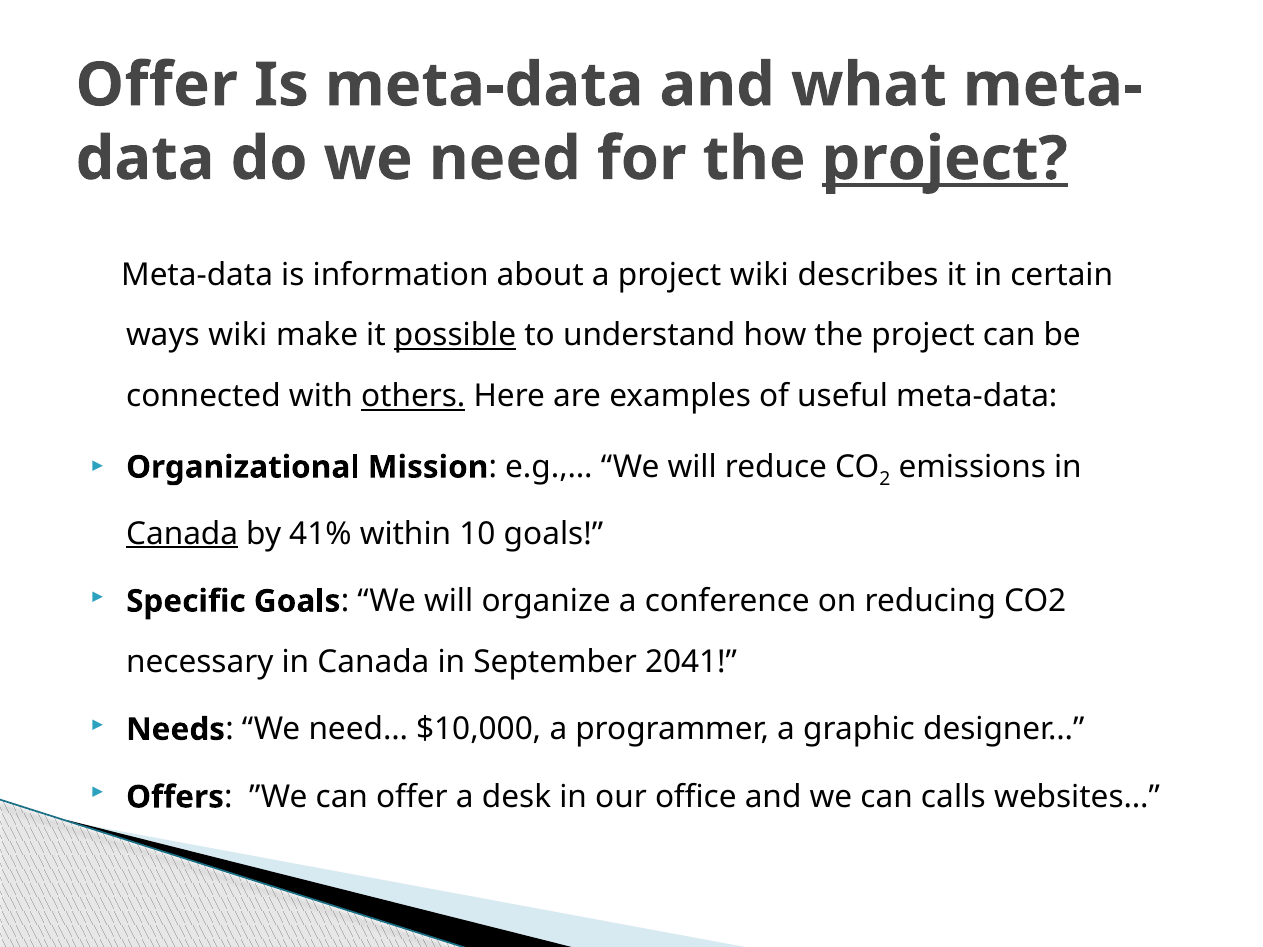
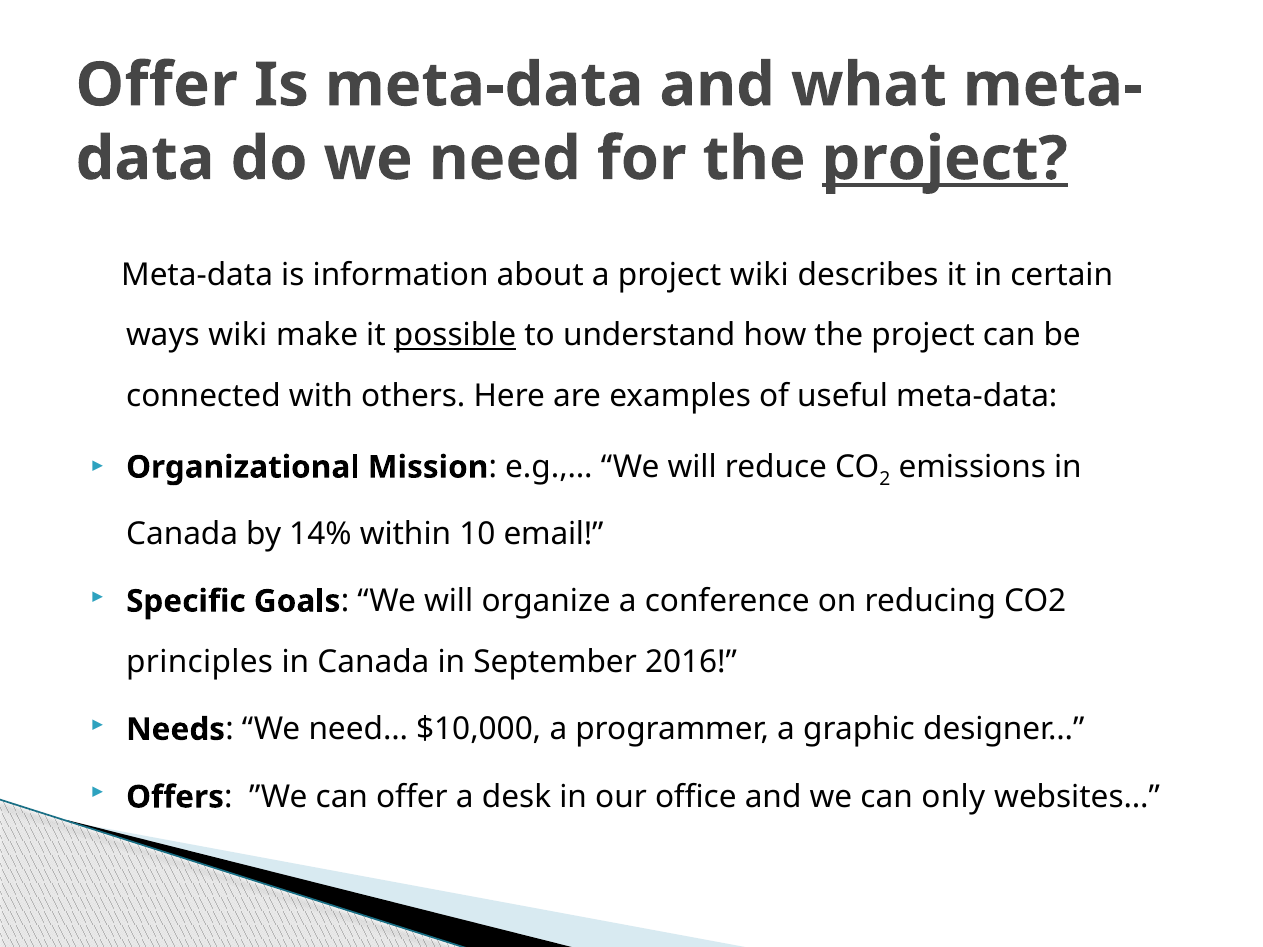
others underline: present -> none (413, 396)
Canada underline: present -> none (182, 534)
41%: 41% -> 14% (320, 534)
10 goals: goals -> email (554, 534)
necessary: necessary -> principles (200, 662)
2041: 2041 -> 2016 (691, 662)
calls: calls -> only (953, 797)
